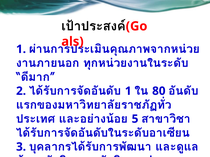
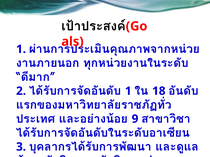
80: 80 -> 18 (159, 91)
5: 5 -> 9 (135, 119)
